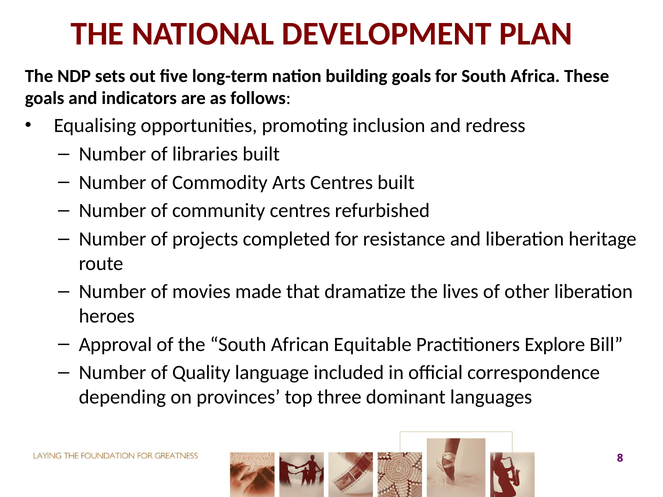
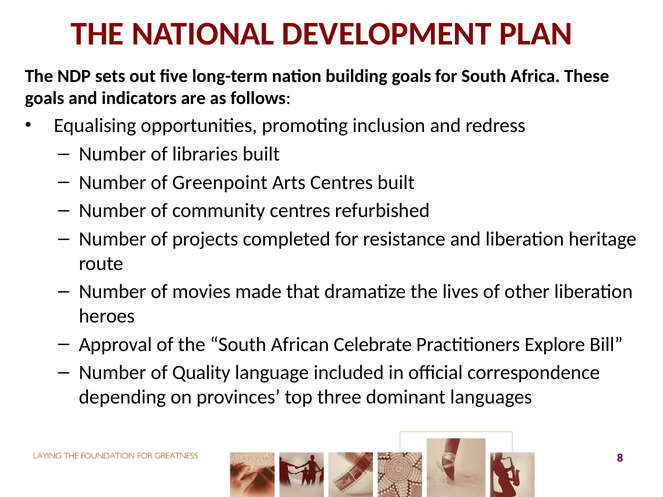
Commodity: Commodity -> Greenpoint (220, 183)
Equitable: Equitable -> Celebrate (373, 344)
